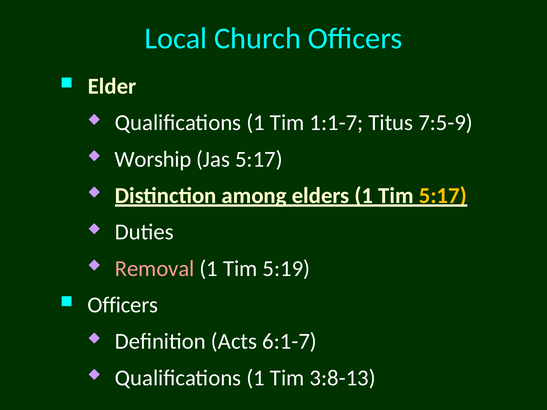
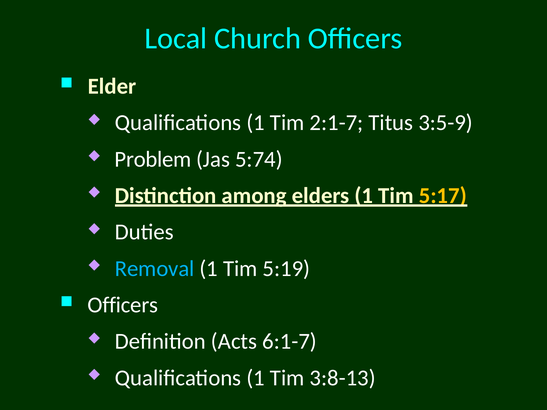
1:1-7: 1:1-7 -> 2:1-7 (336, 123)
7:5-9: 7:5-9 -> 3:5-9 (446, 123)
Worship: Worship -> Problem (153, 159)
Jas 5:17: 5:17 -> 5:74 (259, 159)
Removal colour: pink -> light blue (155, 269)
